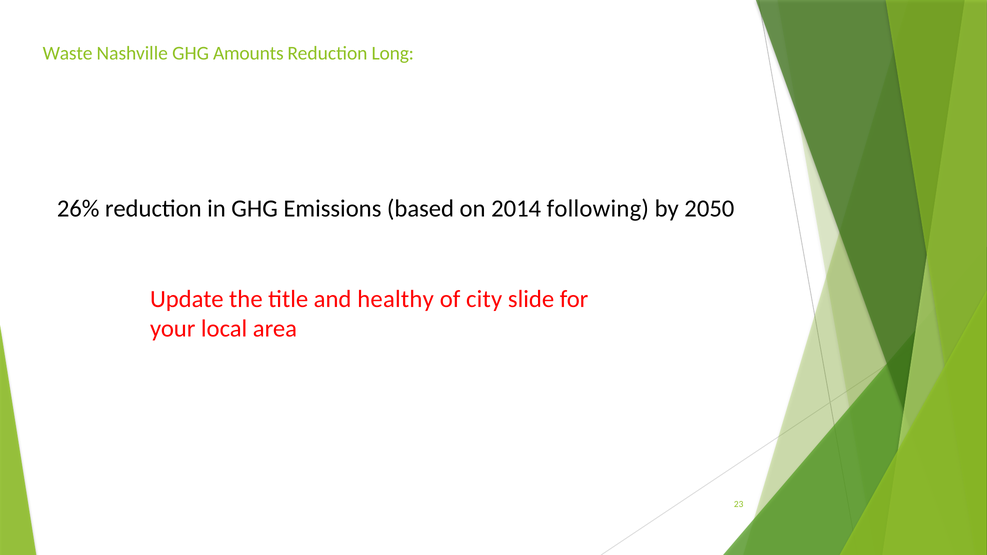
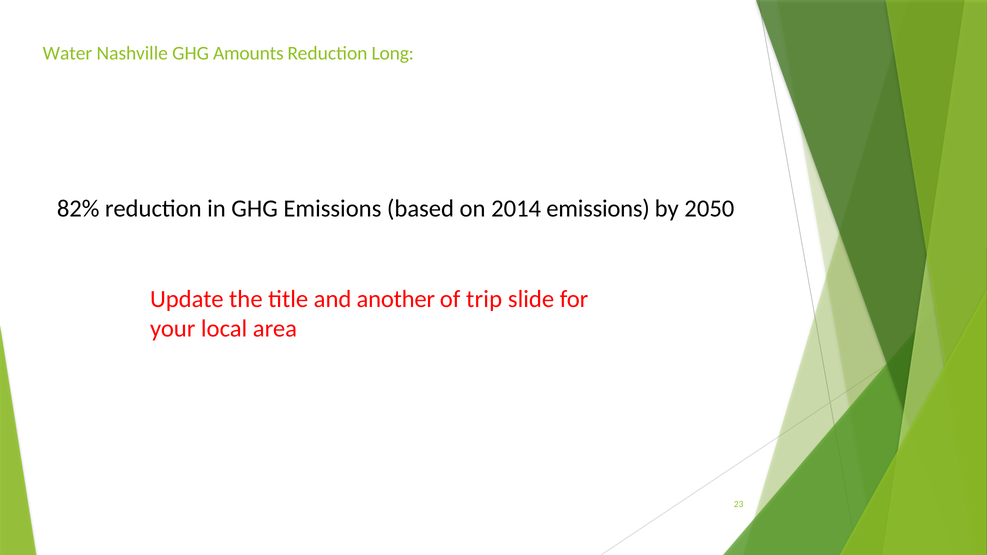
Waste: Waste -> Water (67, 53)
26%: 26% -> 82% (78, 209)
2014 following: following -> emissions (598, 209)
healthy: healthy -> another (396, 299)
city: city -> trip (484, 299)
